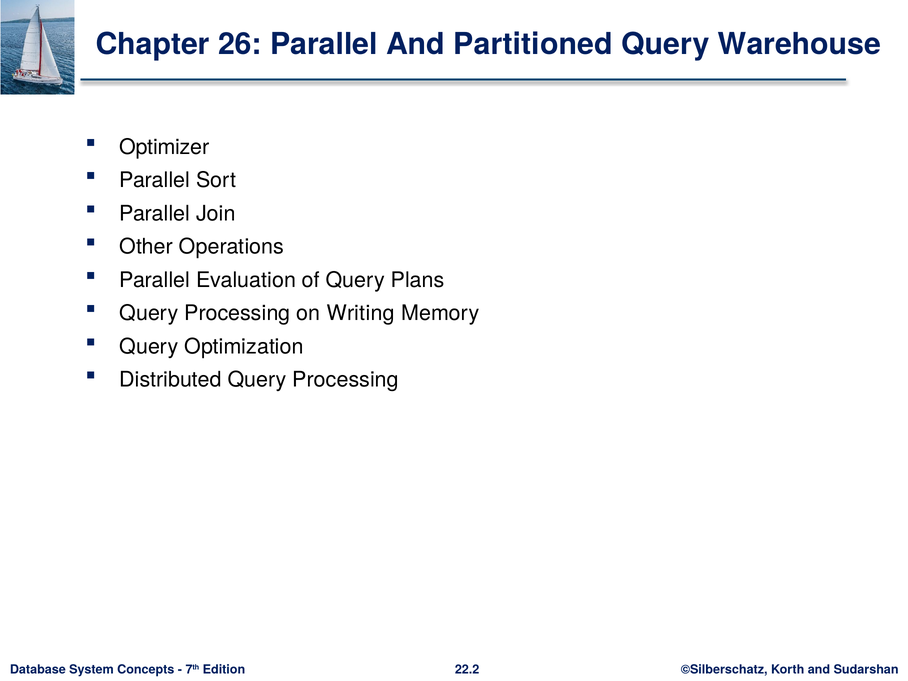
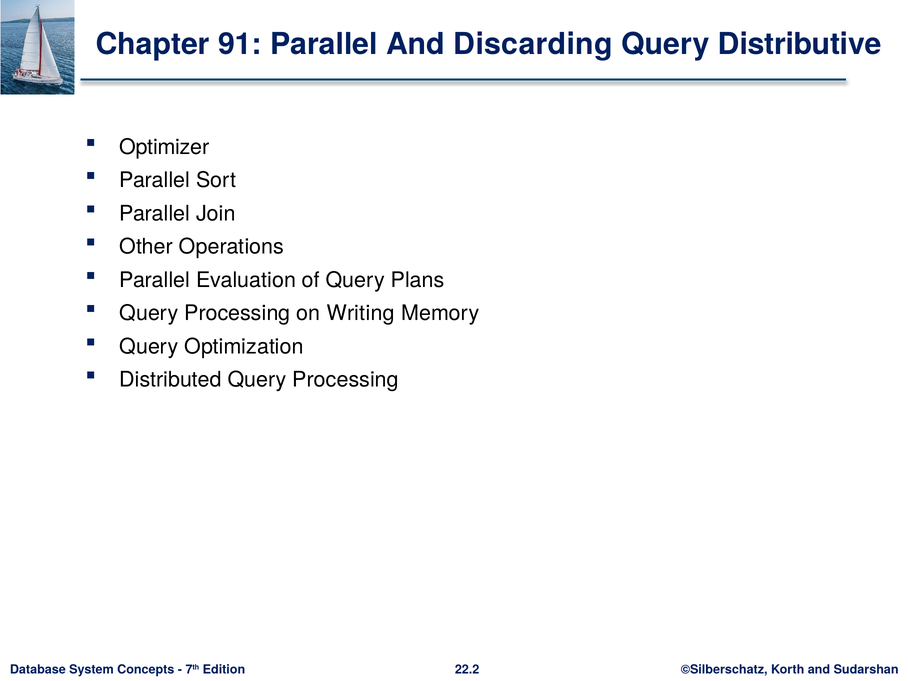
26: 26 -> 91 (240, 44)
Partitioned: Partitioned -> Discarding (533, 44)
Warehouse: Warehouse -> Distributive (800, 44)
